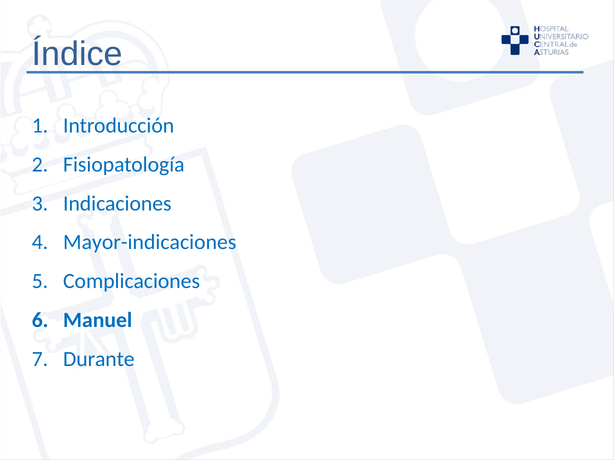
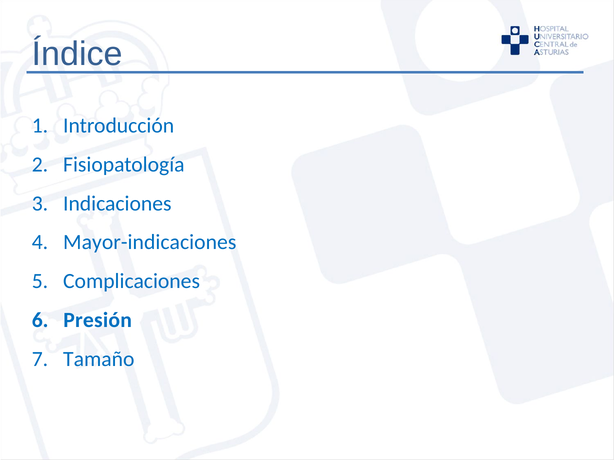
Manuel: Manuel -> Presión (98, 321)
Durante: Durante -> Tamaño (99, 360)
